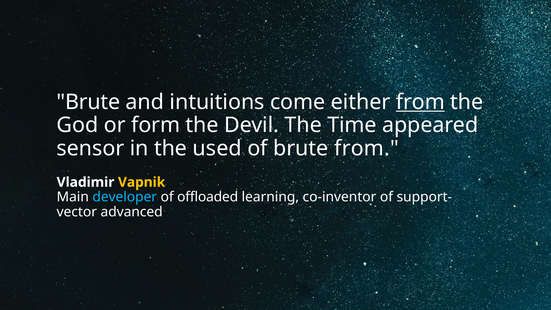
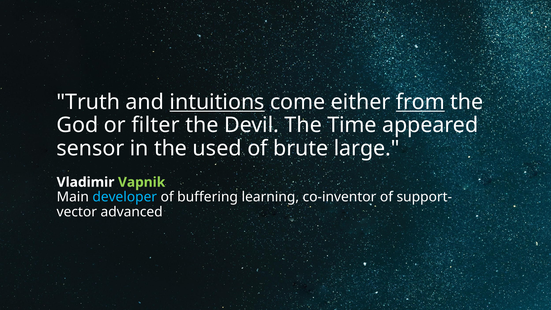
Brute: Brute -> Truth (88, 102)
intuitions underline: none -> present (217, 102)
form: form -> filter (155, 125)
brute from: from -> large (367, 148)
Vapnik colour: yellow -> light green (142, 182)
offloaded: offloaded -> buffering (208, 197)
